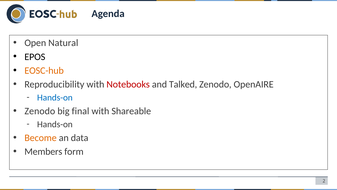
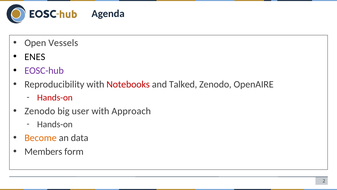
Natural: Natural -> Vessels (63, 43)
EPOS: EPOS -> ENES (35, 57)
EOSC-hub colour: orange -> purple (44, 70)
Hands-on colour: blue -> red (55, 97)
final: final -> user (80, 111)
Shareable: Shareable -> Approach (131, 111)
